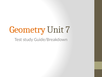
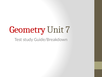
Geometry colour: orange -> red (27, 29)
